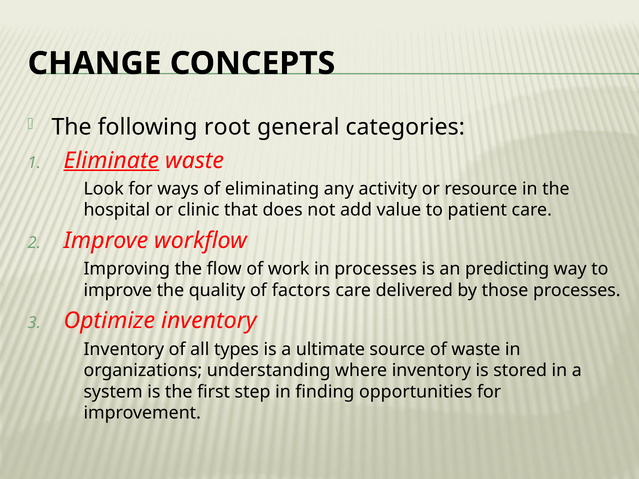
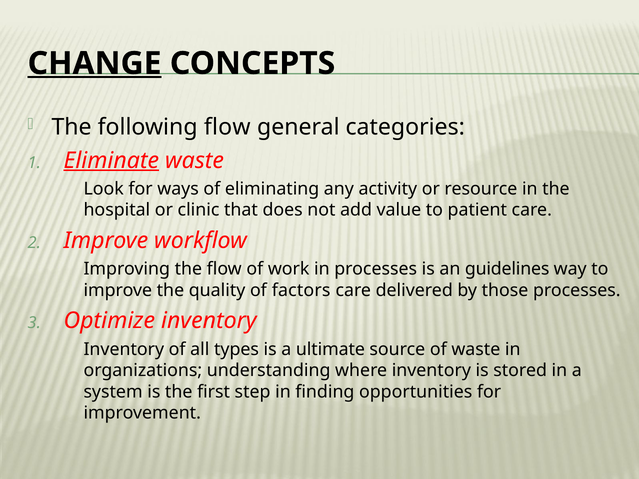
CHANGE underline: none -> present (95, 63)
following root: root -> flow (227, 127)
predicting: predicting -> guidelines (507, 269)
